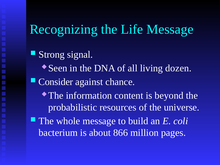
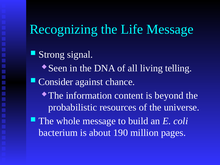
dozen: dozen -> telling (178, 68)
866: 866 -> 190 (121, 133)
